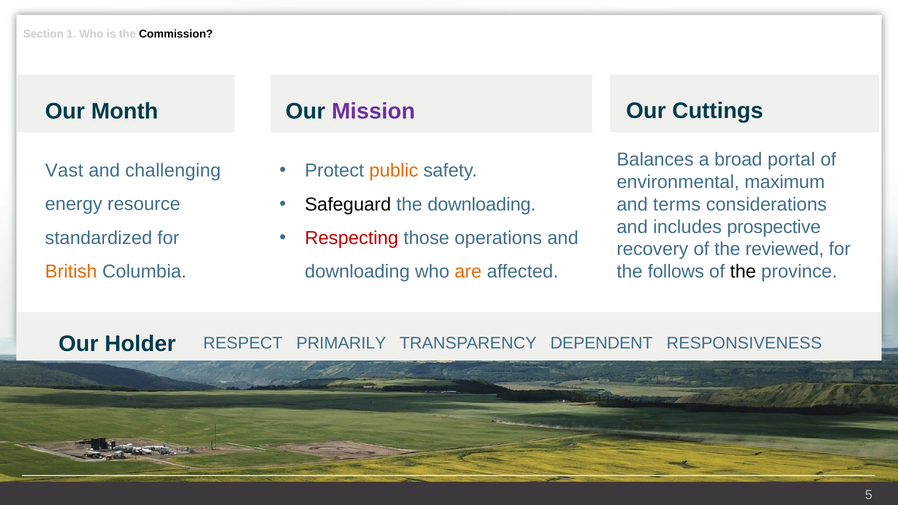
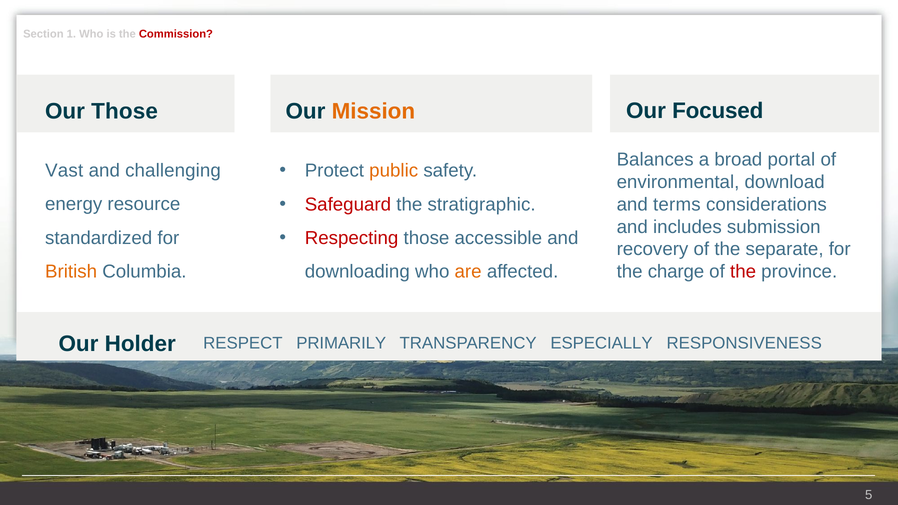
Commission colour: black -> red (176, 34)
Cuttings: Cuttings -> Focused (718, 111)
Mission colour: purple -> orange (373, 111)
Our Month: Month -> Those (125, 112)
maximum: maximum -> download (785, 182)
Safeguard colour: black -> red (348, 204)
the downloading: downloading -> stratigraphic (482, 204)
prospective: prospective -> submission (774, 227)
operations: operations -> accessible (498, 238)
reviewed: reviewed -> separate (785, 249)
follows: follows -> charge (676, 272)
the colour: black -> red (743, 272)
DEPENDENT: DEPENDENT -> ESPECIALLY (602, 343)
